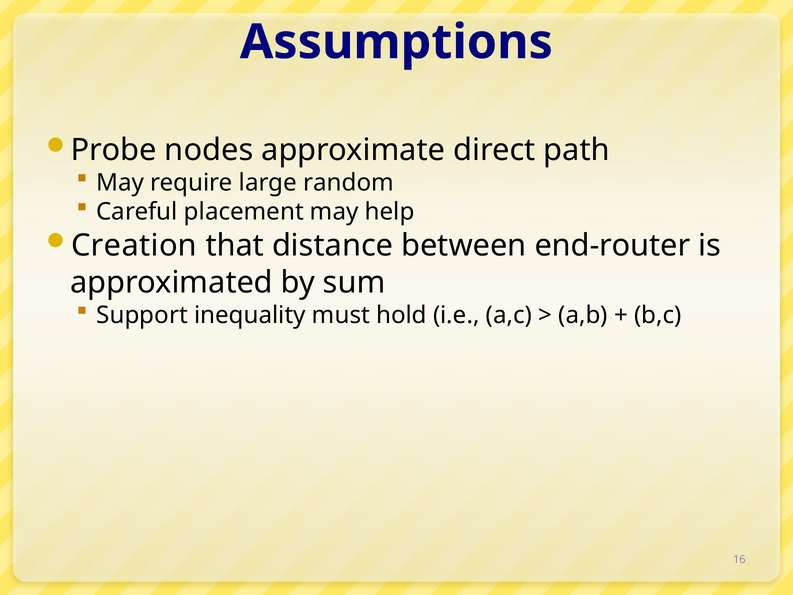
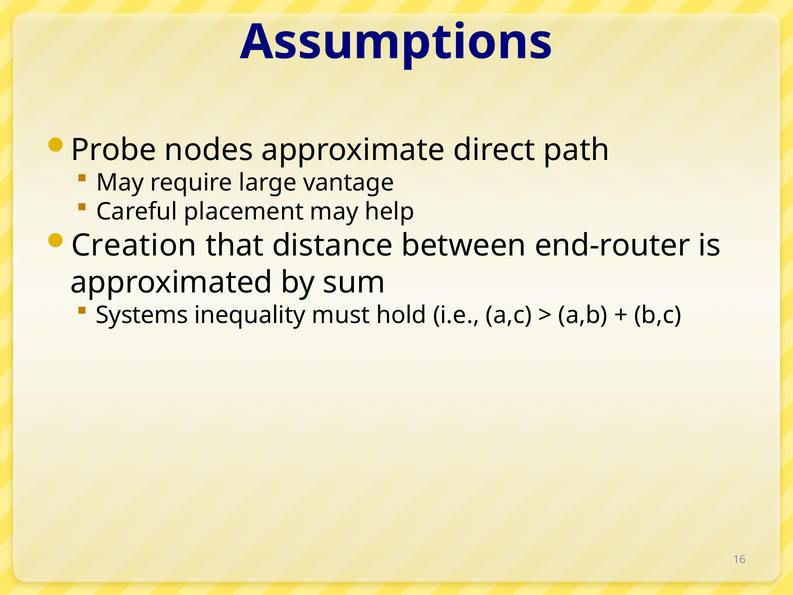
random: random -> vantage (349, 183)
Support: Support -> Systems (142, 315)
